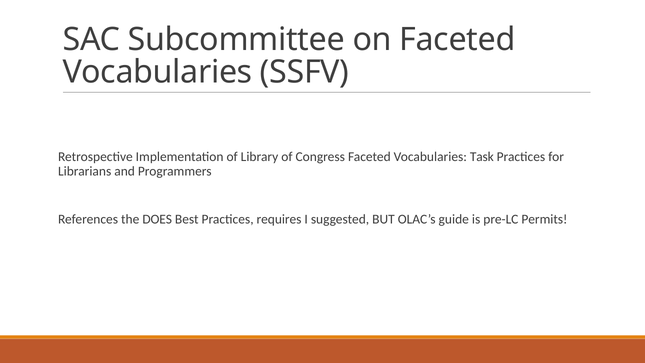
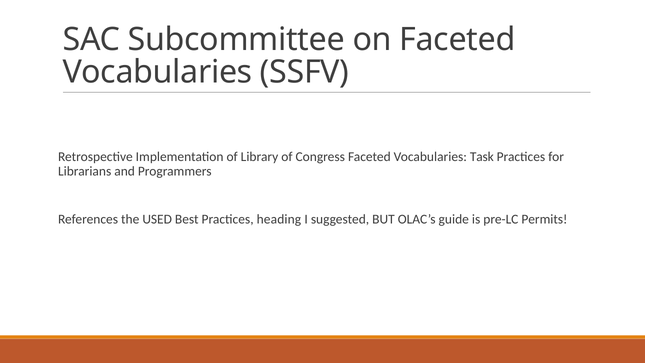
DOES: DOES -> USED (157, 219)
requires: requires -> heading (279, 219)
